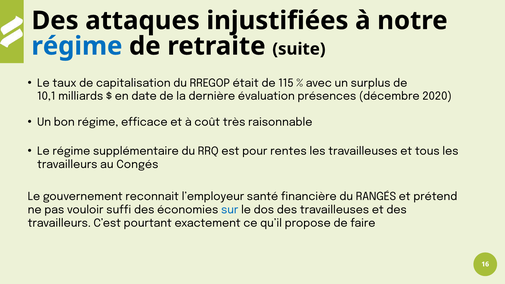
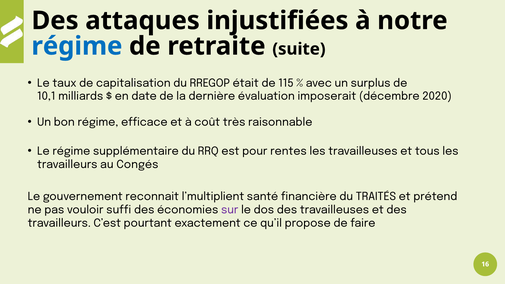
présences: présences -> imposerait (327, 96)
l’employeur: l’employeur -> l’multiplient (213, 197)
RANGÉS: RANGÉS -> TRAITÉS (376, 197)
sur colour: blue -> purple (230, 210)
